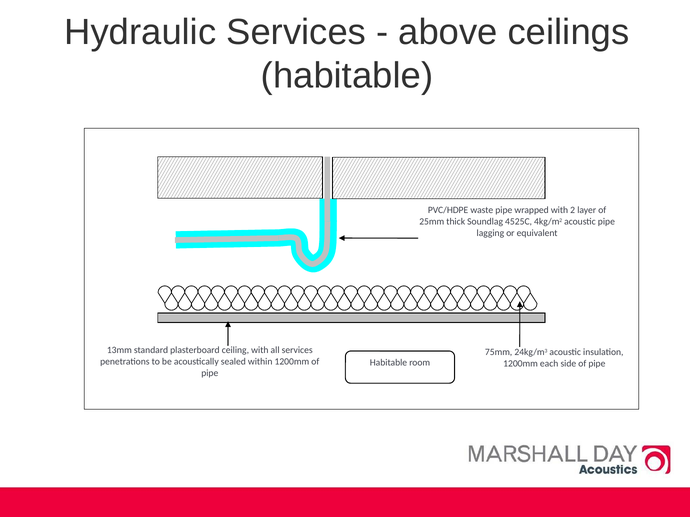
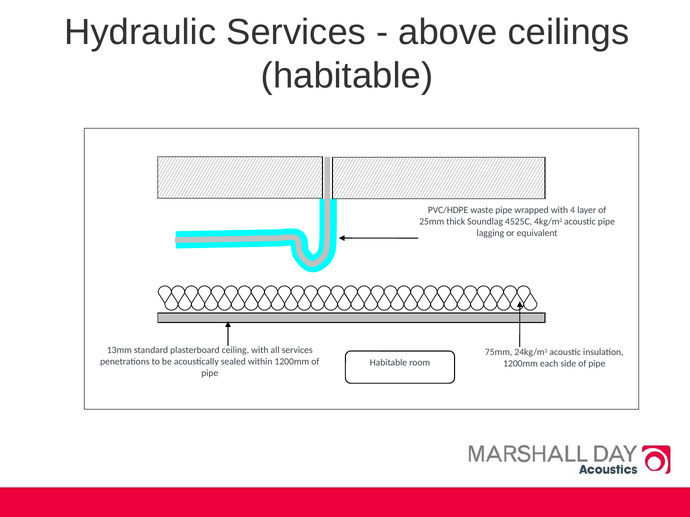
2: 2 -> 4 (573, 210)
